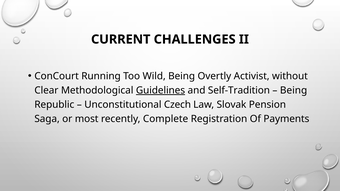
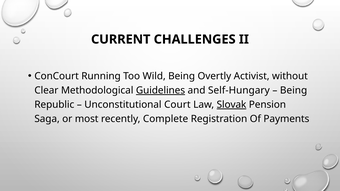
Self-Tradition: Self-Tradition -> Self-Hungary (239, 91)
Czech: Czech -> Court (177, 105)
Slovak underline: none -> present (231, 105)
